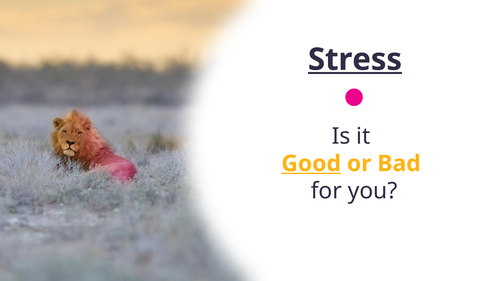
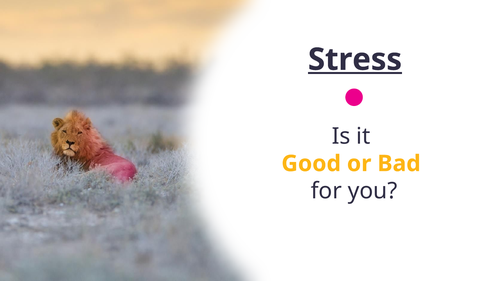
Good underline: present -> none (311, 163)
